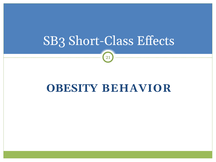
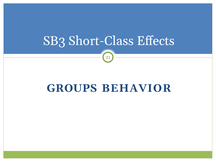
OBESITY: OBESITY -> GROUPS (72, 88)
